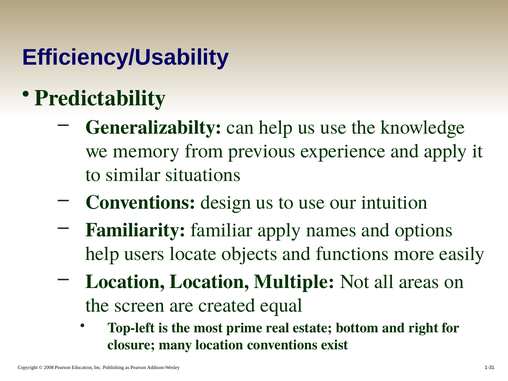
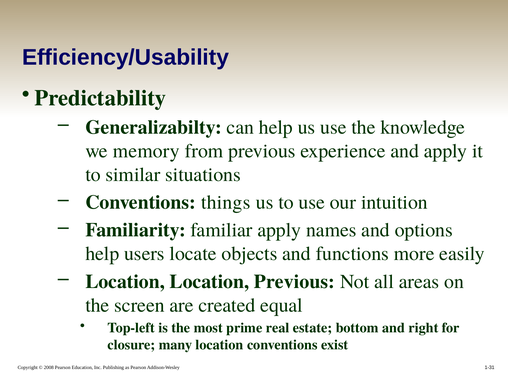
design: design -> things (226, 202)
Location Multiple: Multiple -> Previous (294, 281)
